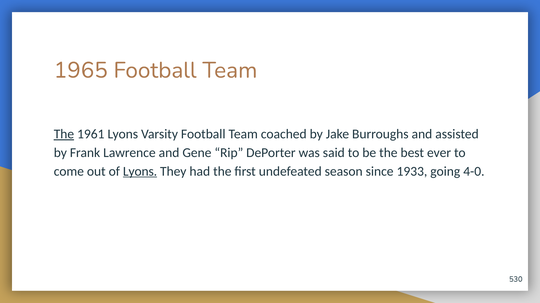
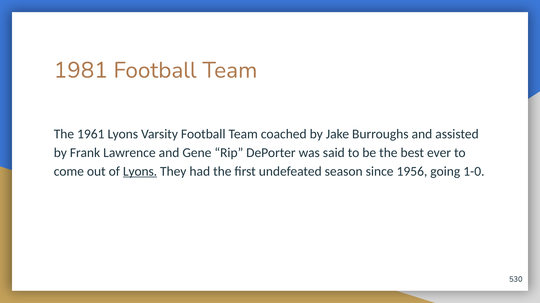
1965: 1965 -> 1981 (81, 70)
The underline: present -> none (64, 134)
1933: 1933 -> 1956 (412, 172)
4-0: 4-0 -> 1-0 (474, 172)
